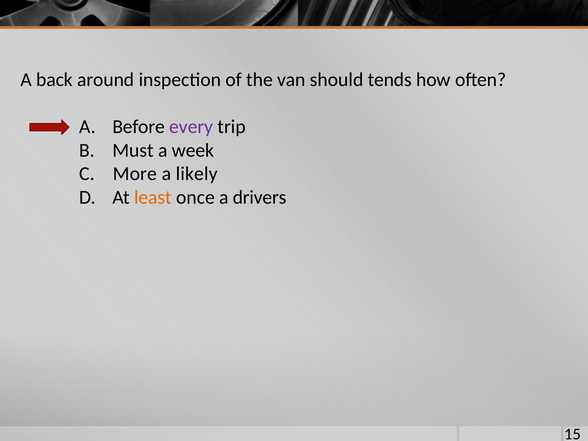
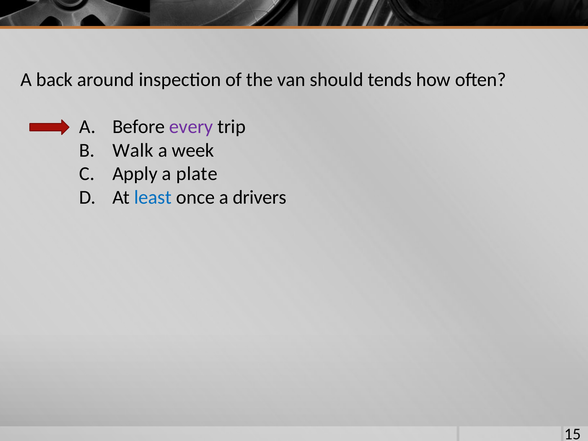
Must: Must -> Walk (133, 150)
More: More -> Apply (135, 174)
likely: likely -> plate (197, 174)
least colour: orange -> blue (153, 197)
